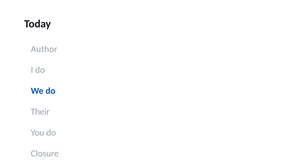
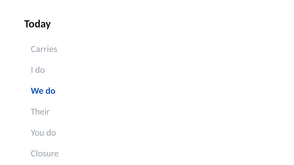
Author: Author -> Carries (44, 49)
